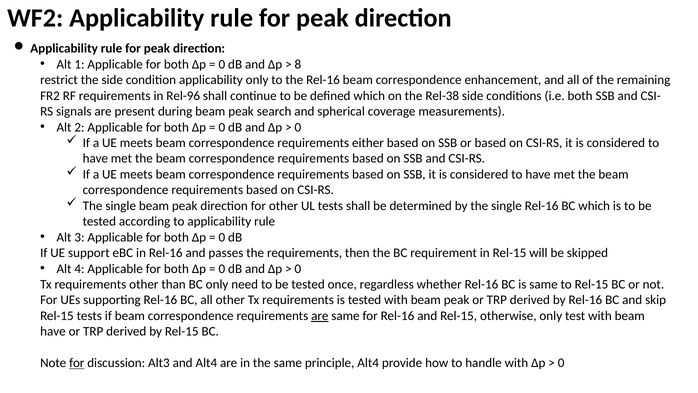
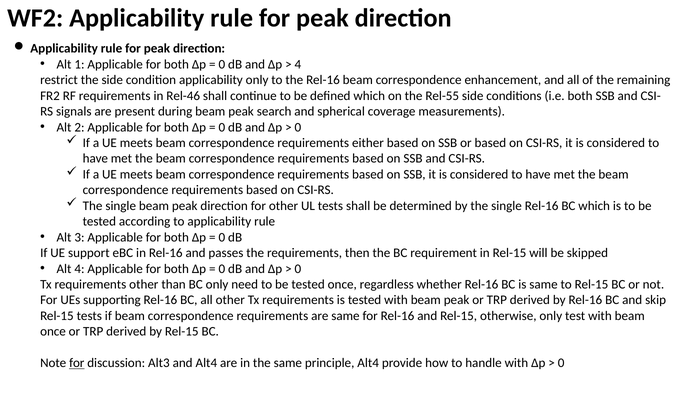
8: 8 -> 4 (298, 64)
Rel-96: Rel-96 -> Rel-46 (183, 96)
Rel-38: Rel-38 -> Rel-55 (442, 96)
are underline: present -> none (320, 316)
have: have -> once (53, 331)
